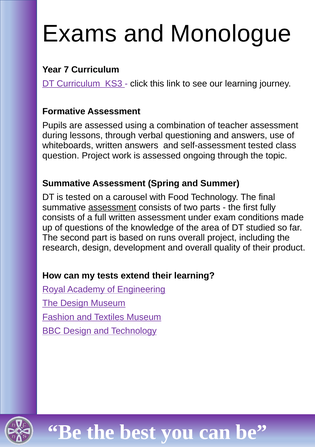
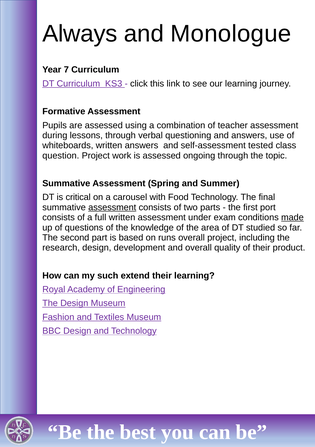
Exams: Exams -> Always (80, 34)
is tested: tested -> critical (78, 197)
fully: fully -> port (268, 207)
made underline: none -> present (292, 217)
tests: tests -> such (108, 276)
